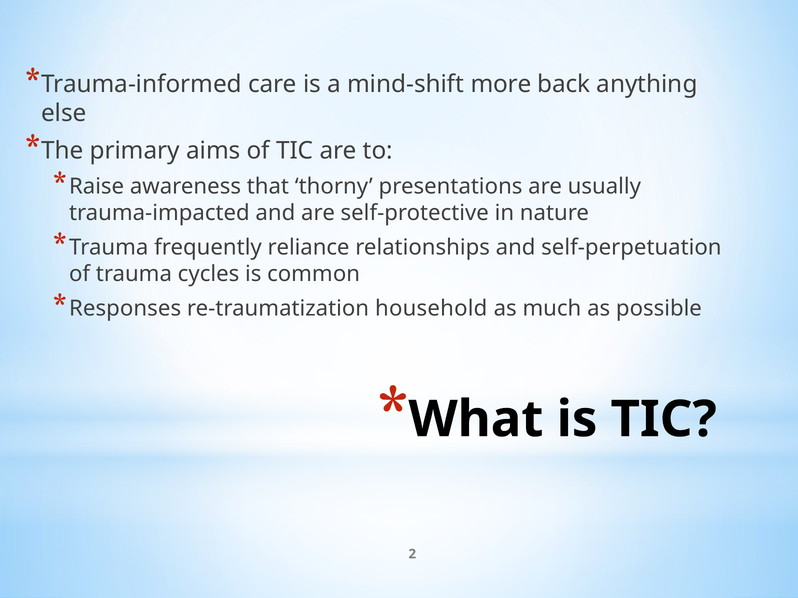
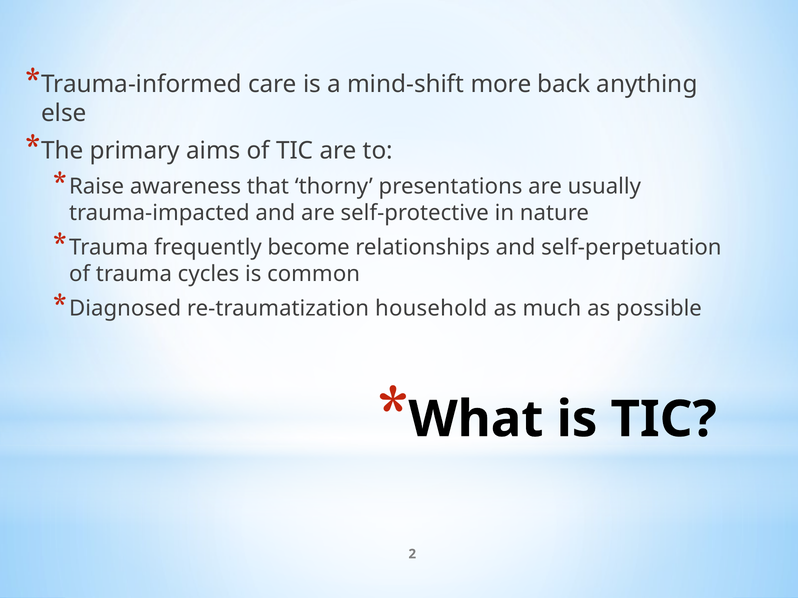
reliance: reliance -> become (309, 247)
Responses: Responses -> Diagnosed (125, 308)
